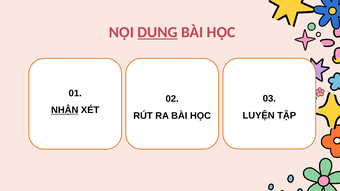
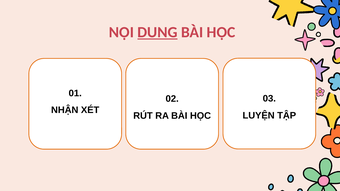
NHẬN underline: present -> none (65, 110)
